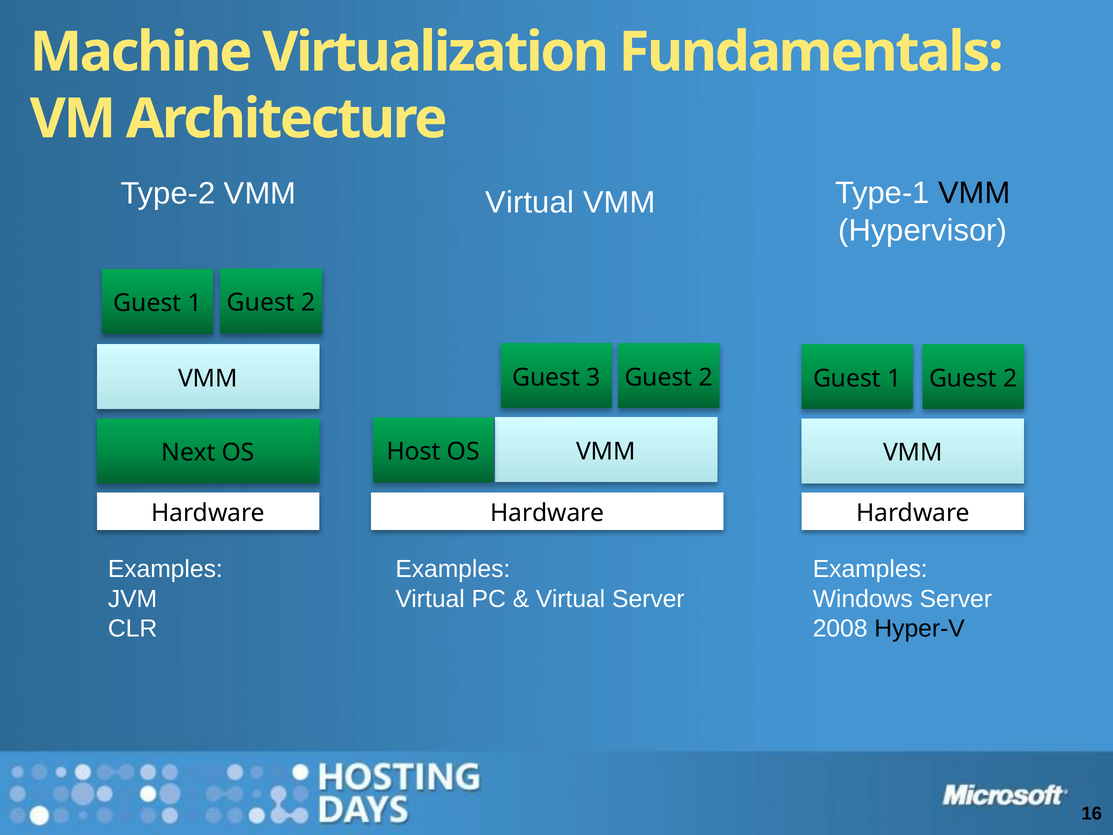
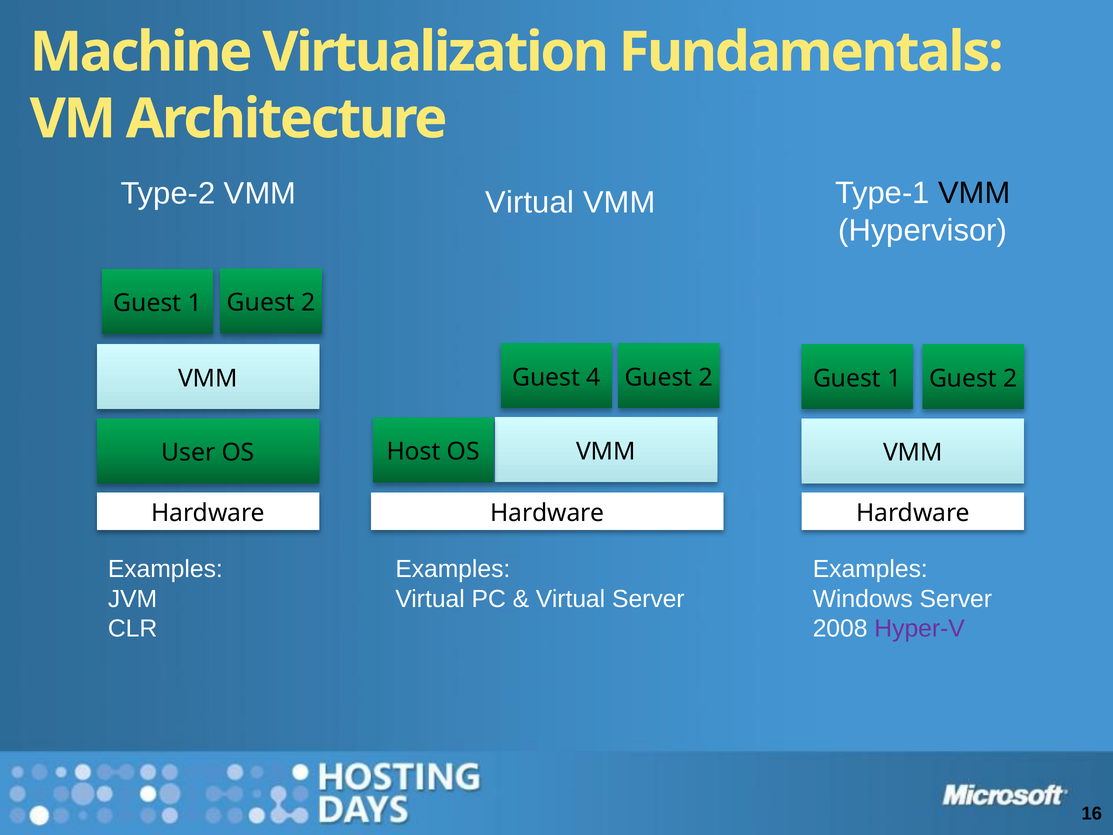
3: 3 -> 4 (593, 377)
Next: Next -> User (188, 452)
Hyper-V colour: black -> purple (920, 628)
